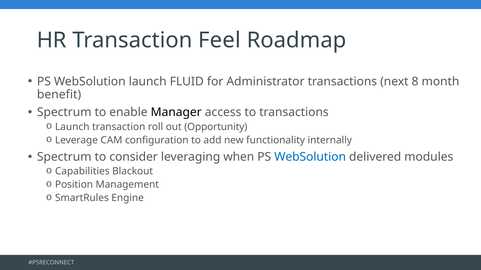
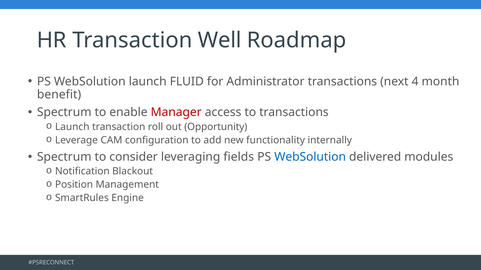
Feel: Feel -> Well (220, 40)
8: 8 -> 4 (415, 82)
Manager colour: black -> red (176, 113)
when: when -> fields (239, 157)
Capabilities: Capabilities -> Notification (82, 172)
